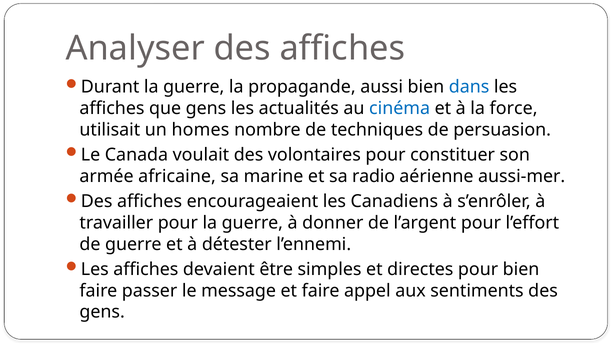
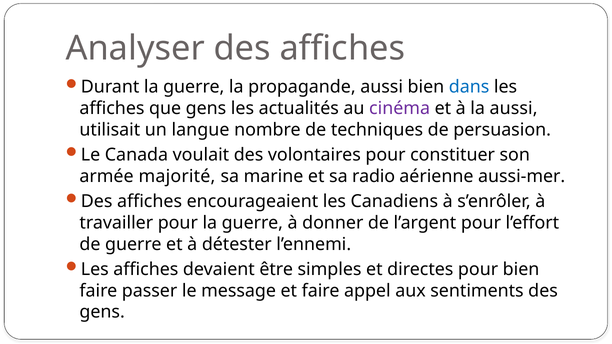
cinéma colour: blue -> purple (400, 108)
la force: force -> aussi (514, 108)
homes: homes -> langue (201, 130)
africaine: africaine -> majorité (177, 176)
